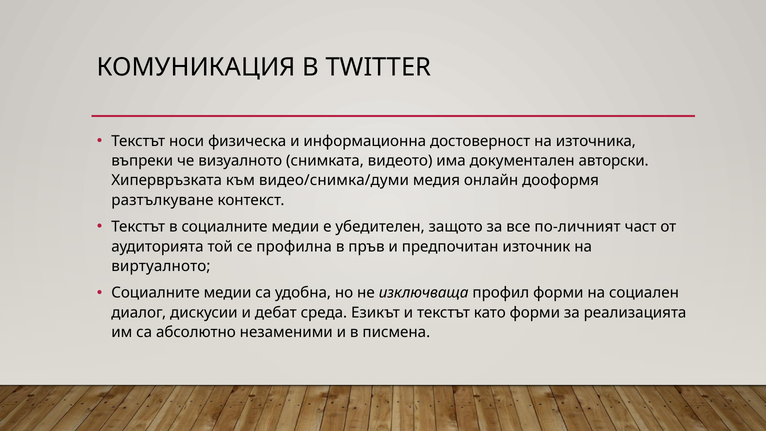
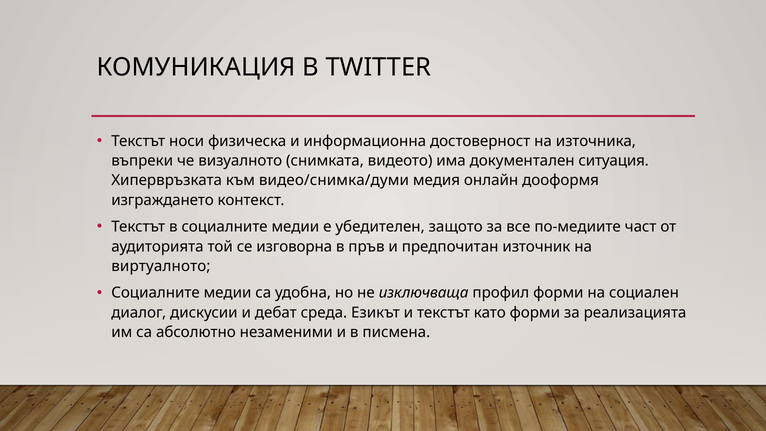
авторски: авторски -> ситуация (614, 161)
разтълкуване: разтълкуване -> изграждането (163, 200)
по-личният: по-личният -> по-медиите (578, 227)
профилна: профилна -> изговорна (294, 246)
